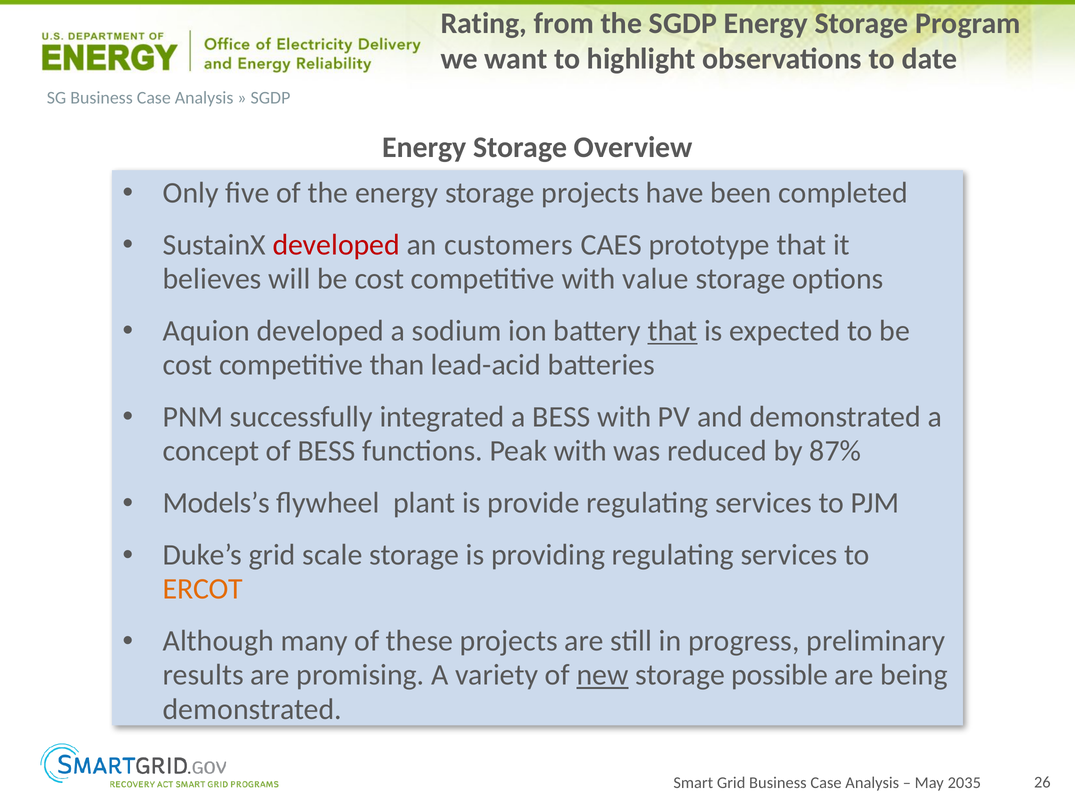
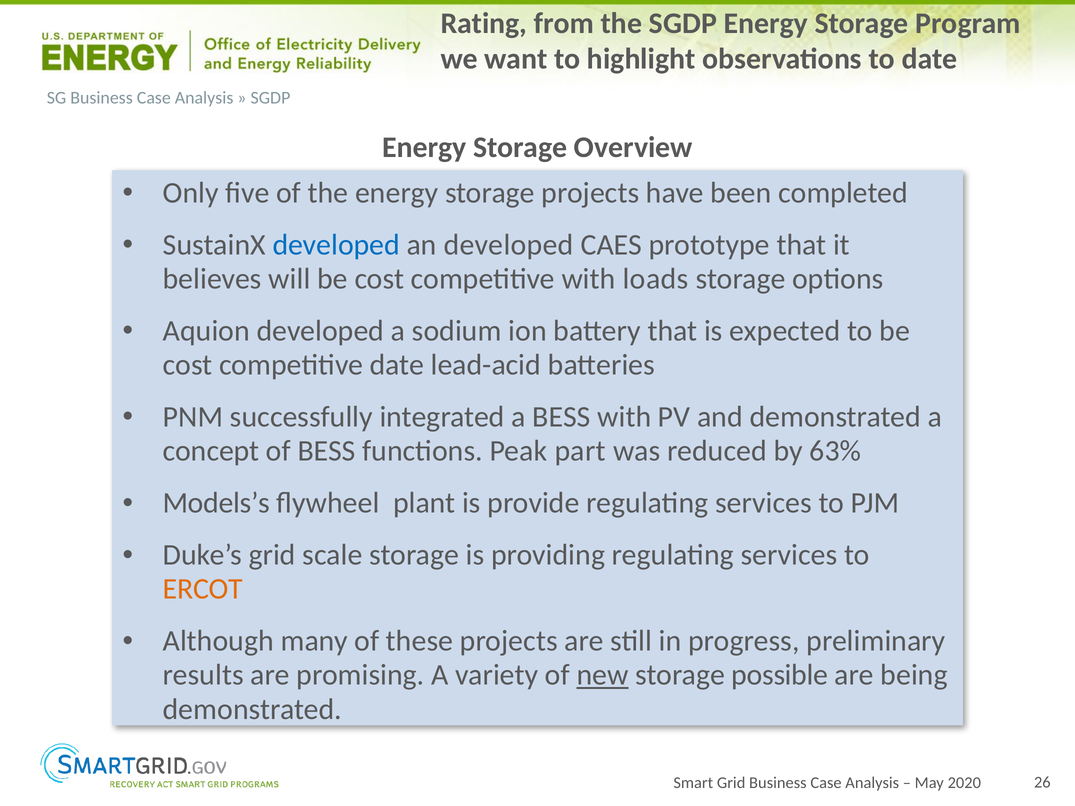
developed colour: red -> blue (336, 245)
an customers: customers -> developed (509, 245)
value: value -> loads (656, 279)
that underline: present -> none (673, 331)
competitive than: than -> date (397, 365)
Peak with: with -> part (580, 451)
87%: 87% -> 63% (835, 451)
2035: 2035 -> 2020 (964, 783)
